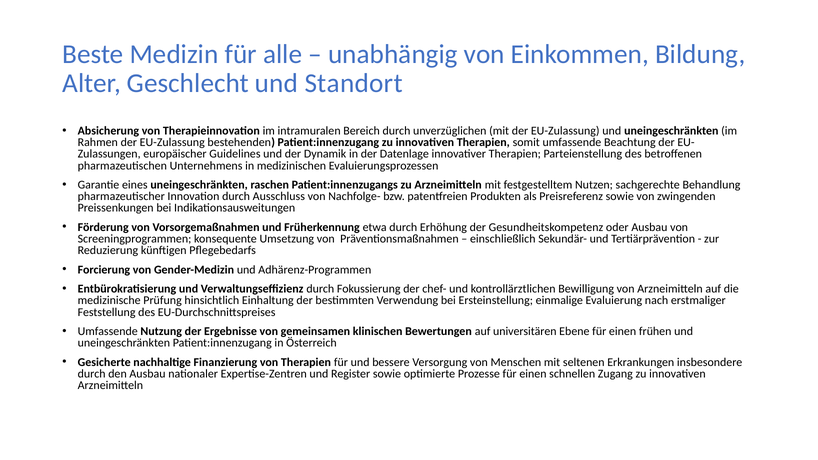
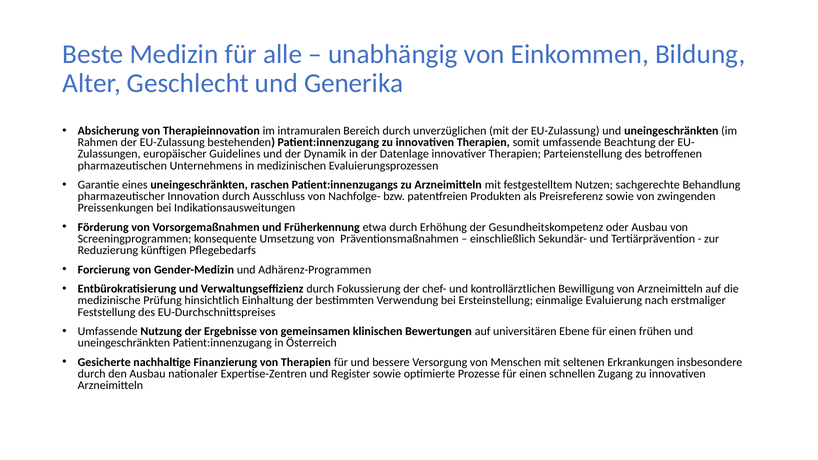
Standort: Standort -> Generika (354, 84)
